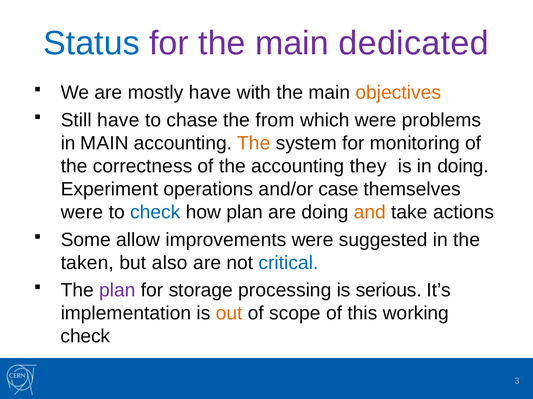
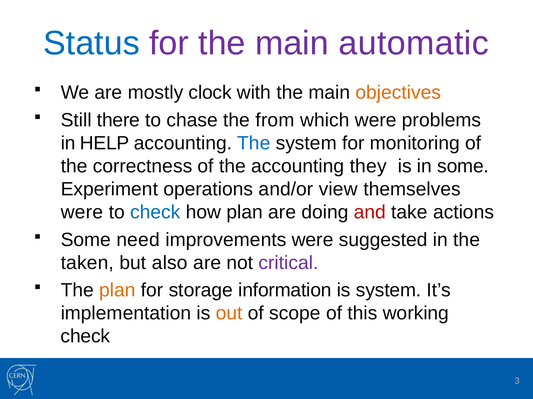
dedicated: dedicated -> automatic (414, 43)
mostly have: have -> clock (210, 93)
Still have: have -> there (118, 120)
in MAIN: MAIN -> HELP (105, 143)
The colour: orange -> blue (254, 143)
in doing: doing -> some (463, 166)
case: case -> view (338, 190)
and colour: orange -> red (370, 213)
allow: allow -> need (138, 240)
critical colour: blue -> purple (289, 263)
plan colour: purple -> orange (117, 291)
processing: processing -> information (285, 291)
is serious: serious -> system (389, 291)
